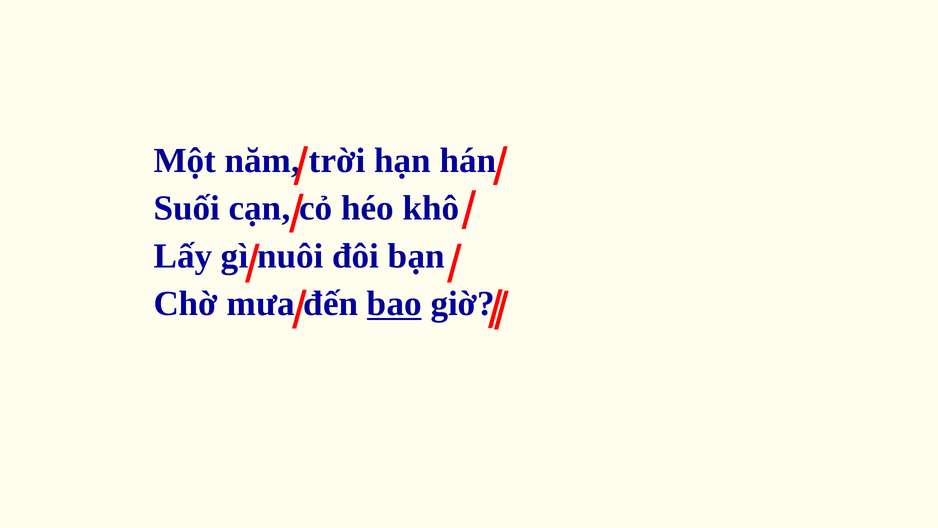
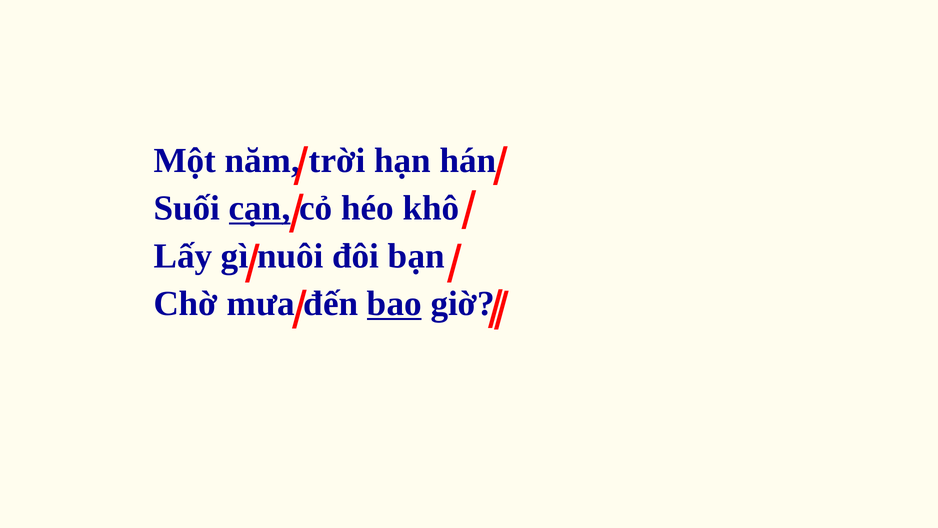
cạn underline: none -> present (260, 208)
